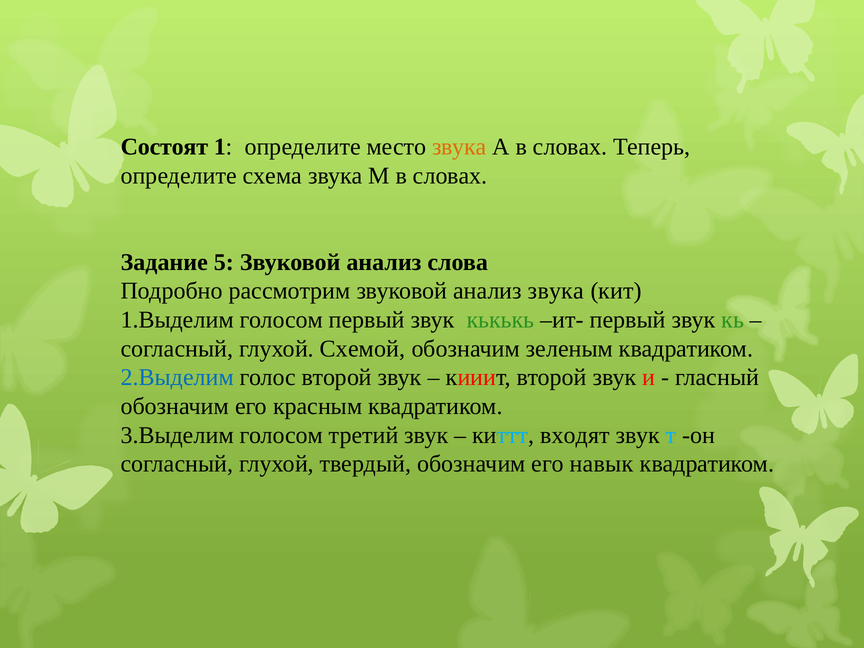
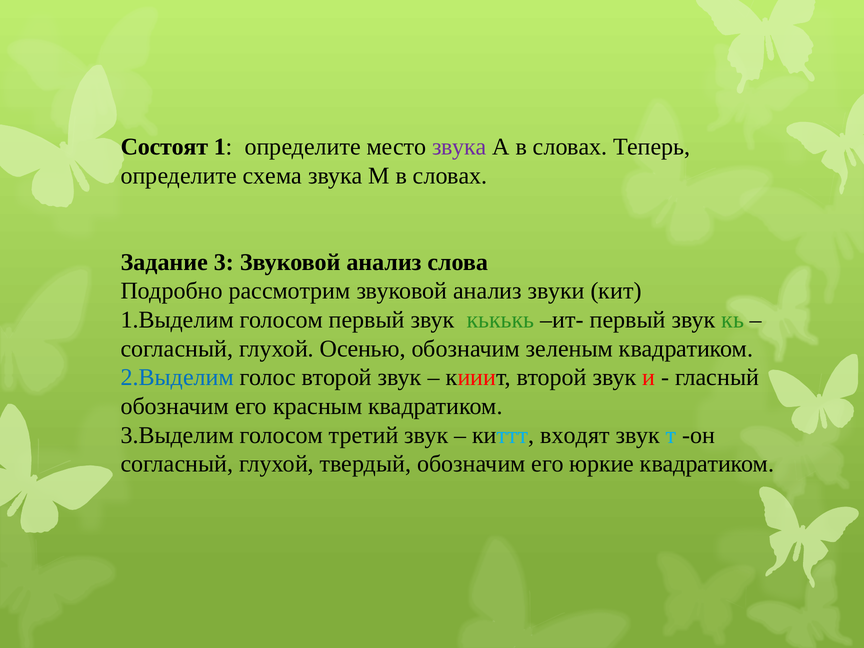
звука colour: orange -> purple (459, 147)
5: 5 -> 3 (224, 262)
анализ звука: звука -> звуки (556, 291)
Схемой: Схемой -> Осенью (363, 349)
навык: навык -> юркие (602, 464)
